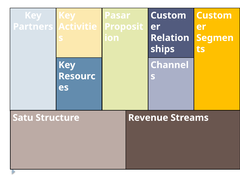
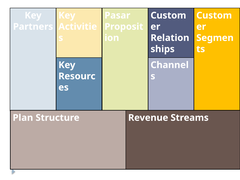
Satu: Satu -> Plan (23, 118)
